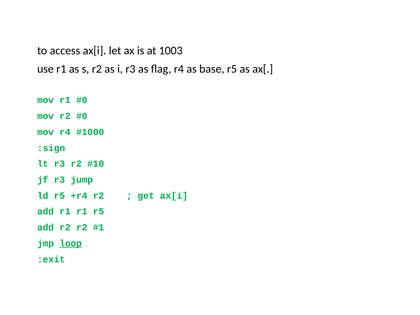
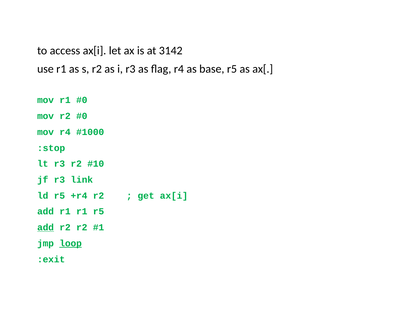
1003: 1003 -> 3142 (171, 51)
:sign: :sign -> :stop (51, 148)
jump: jump -> link (82, 180)
add underline: none -> present (46, 227)
